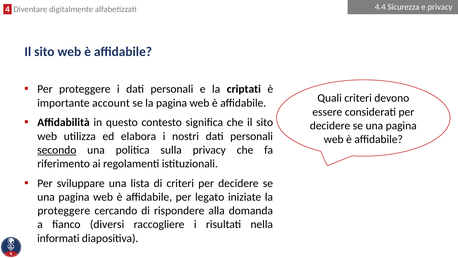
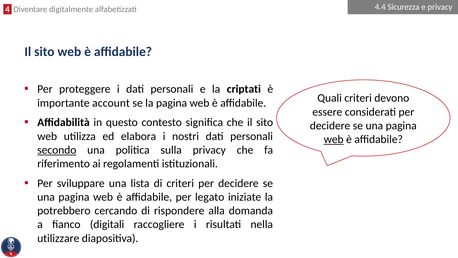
web underline: none -> present (334, 139)
proteggere: proteggere -> potrebbero (64, 210)
diversi: diversi -> digitali (107, 224)
informati: informati -> utilizzare (58, 238)
